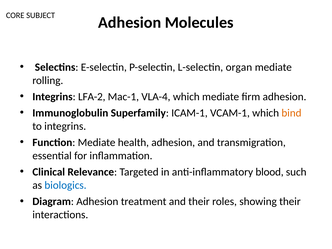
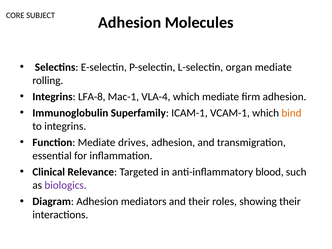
LFA-2: LFA-2 -> LFA-8 (92, 97)
health: health -> drives (133, 142)
biologics colour: blue -> purple (66, 185)
treatment: treatment -> mediators (144, 201)
